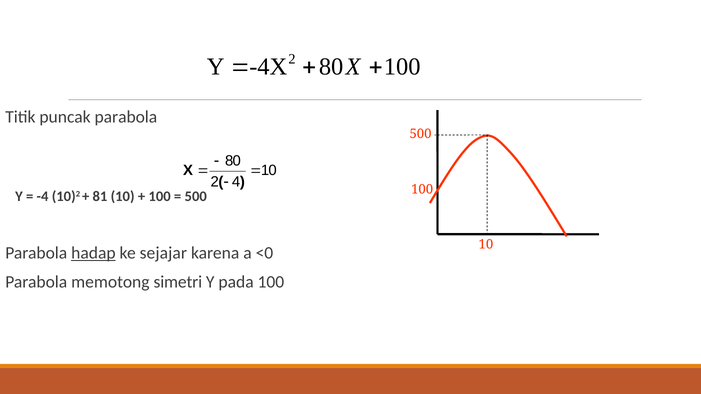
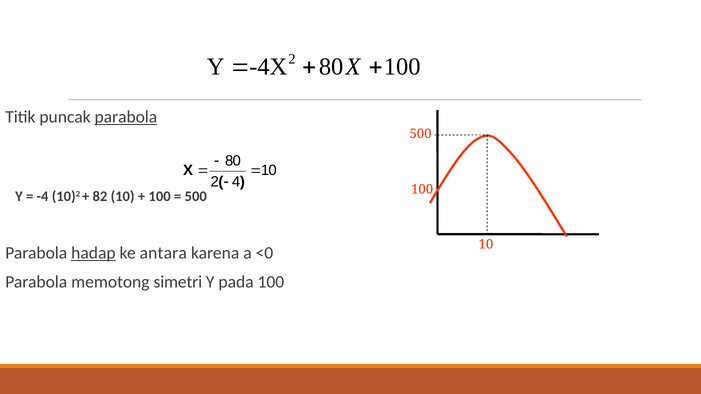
parabola underline: none -> present (126, 117)
81: 81 -> 82 (100, 197)
sejajar: sejajar -> antara (163, 253)
